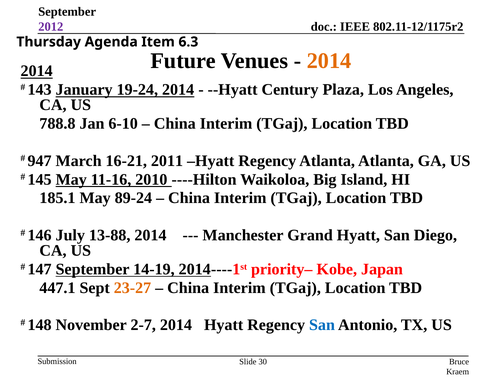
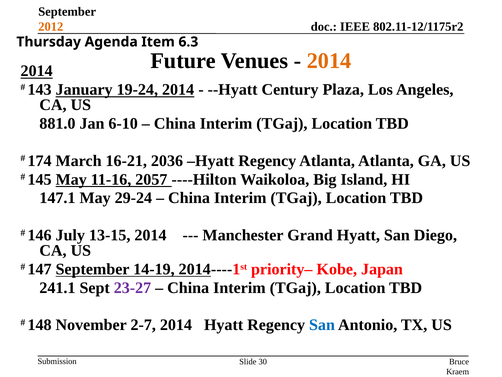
2012 colour: purple -> orange (51, 27)
788.8: 788.8 -> 881.0 (57, 123)
947: 947 -> 174 (40, 161)
2011: 2011 -> 2036 (167, 161)
2010: 2010 -> 2057 (151, 179)
185.1: 185.1 -> 147.1 (57, 198)
89-24: 89-24 -> 29-24 (133, 198)
13-88: 13-88 -> 13-15 (110, 235)
447.1: 447.1 -> 241.1 (57, 287)
23-27 colour: orange -> purple (132, 287)
